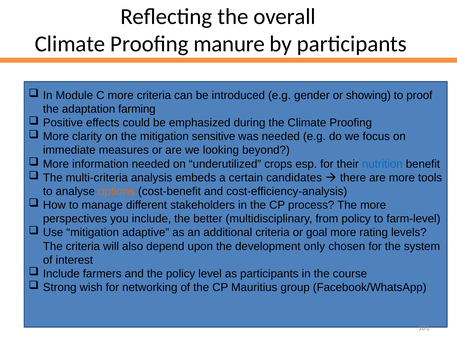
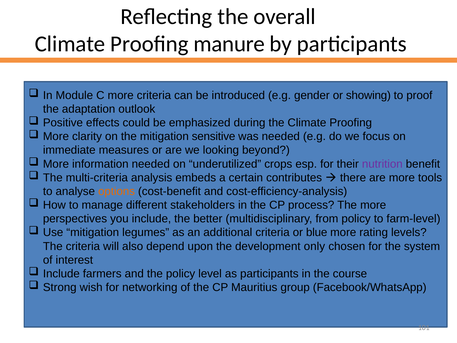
farming: farming -> outlook (137, 109)
nutrition colour: blue -> purple (382, 164)
candidates: candidates -> contributes (294, 178)
adaptive: adaptive -> legumes (146, 232)
goal: goal -> blue (317, 232)
